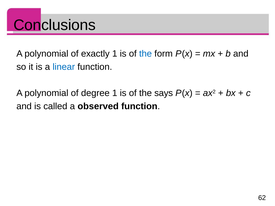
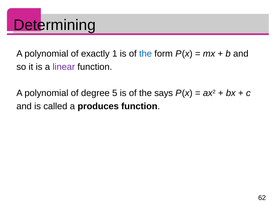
Conclusions: Conclusions -> Determining (55, 25)
linear colour: blue -> purple (64, 67)
degree 1: 1 -> 5 (115, 93)
observed: observed -> produces (98, 106)
